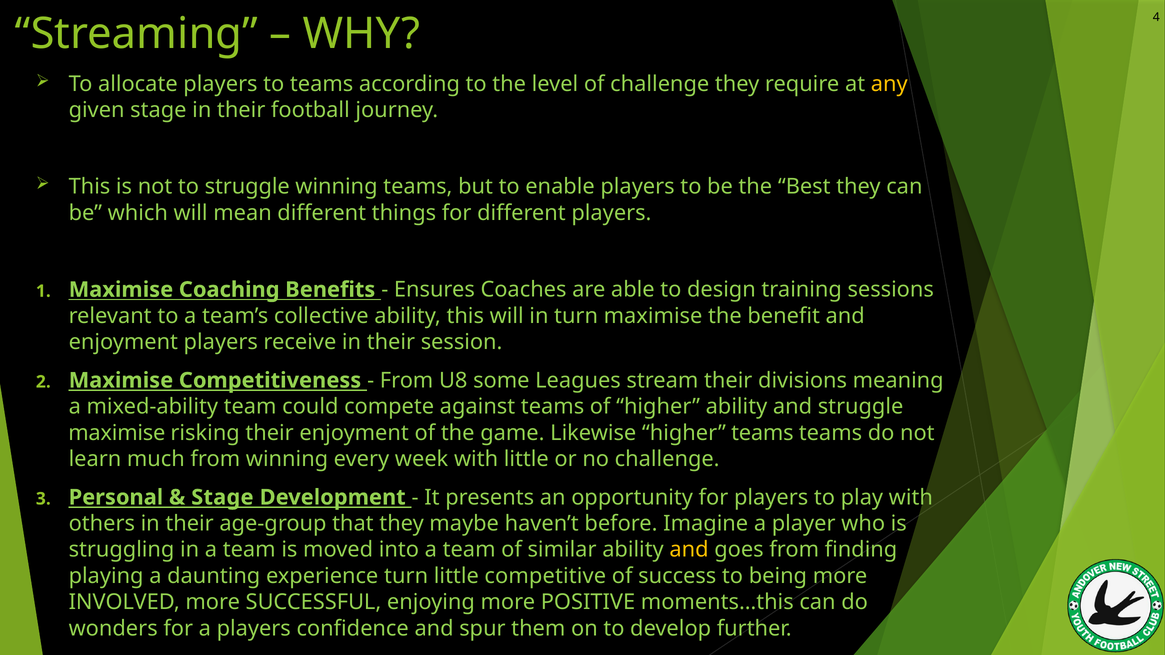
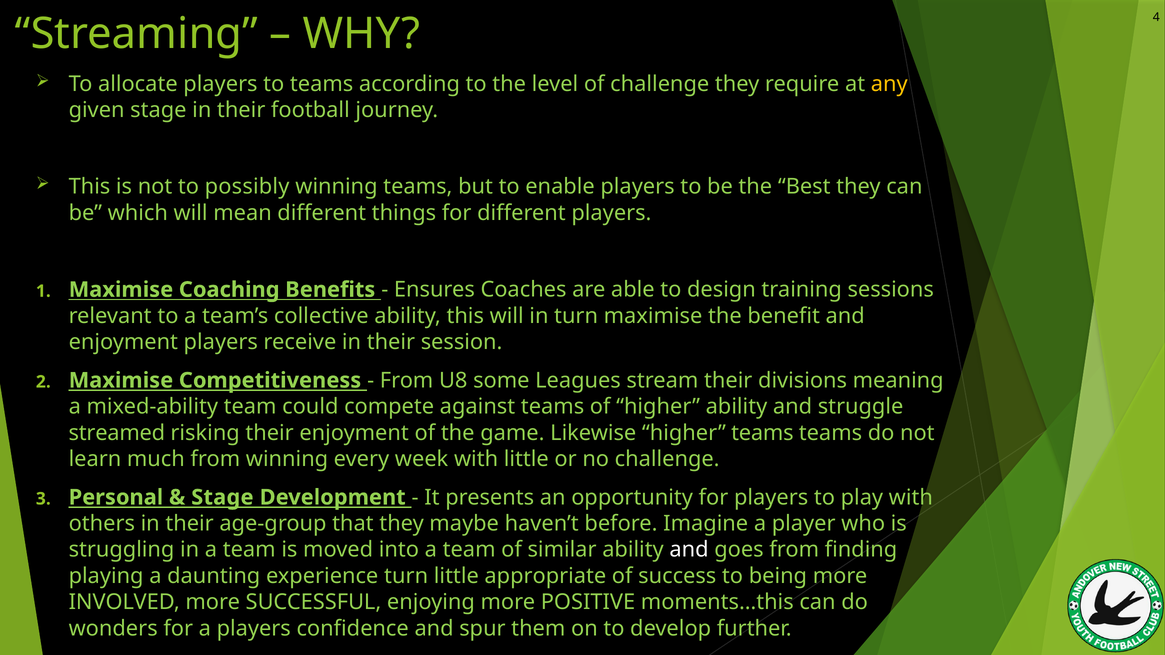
to struggle: struggle -> possibly (247, 187)
maximise: maximise -> streamed (117, 433)
and colour: yellow -> white (689, 550)
competitive: competitive -> appropriate (545, 576)
